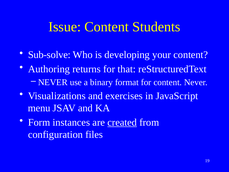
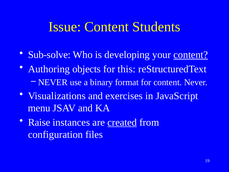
content underline: none -> present (191, 55)
returns: returns -> objects (87, 69)
that: that -> this (127, 69)
Form: Form -> Raise (39, 122)
